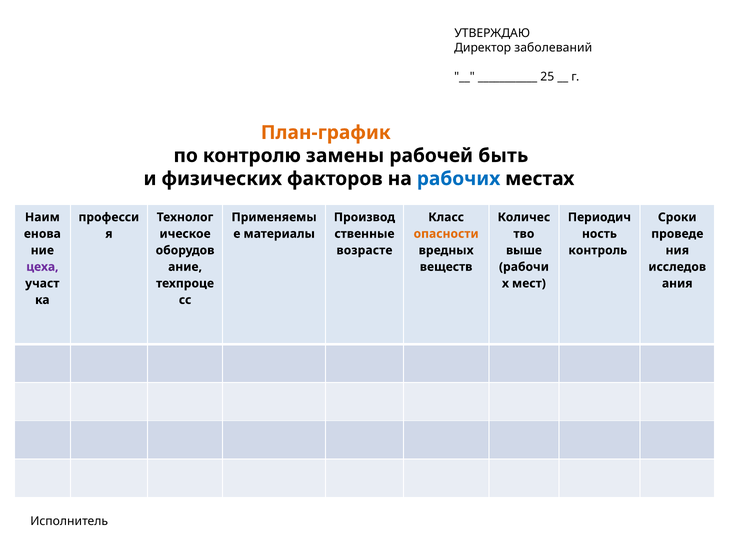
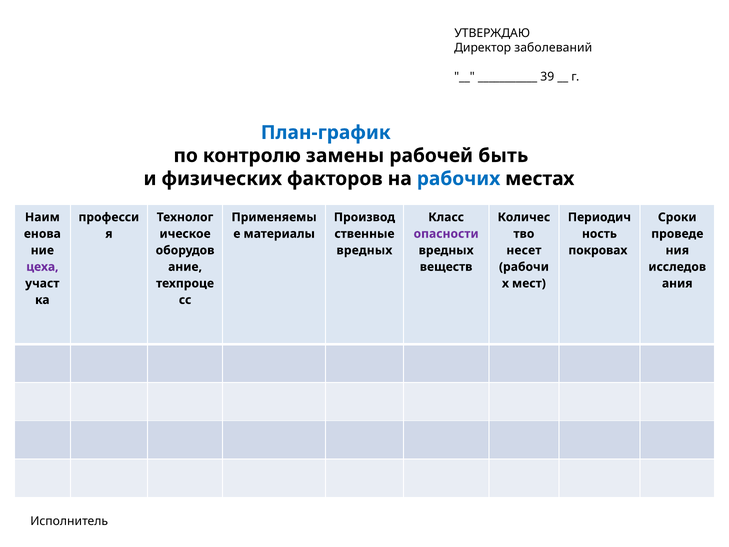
25: 25 -> 39 (547, 77)
План-график colour: orange -> blue (326, 133)
опасности colour: orange -> purple (446, 234)
возрасте: возрасте -> вредных (364, 250)
выше: выше -> несет (524, 250)
контроль: контроль -> покровах (598, 250)
